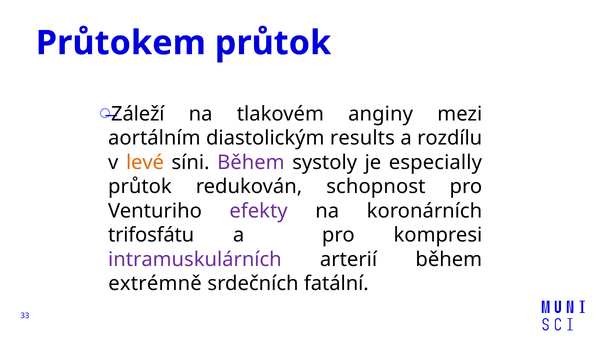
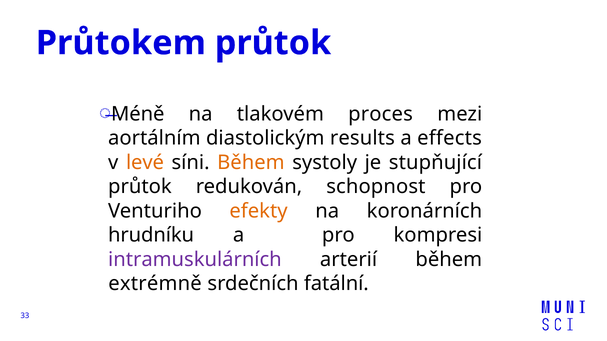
Záleží: Záleží -> Méně (138, 114)
anginy: anginy -> proces (381, 114)
rozdílu: rozdílu -> effects (450, 138)
Během colour: purple -> orange (251, 163)
especially: especially -> stupňující (435, 163)
efekty colour: purple -> orange (259, 211)
trifosfátu: trifosfátu -> hrudníku (151, 235)
